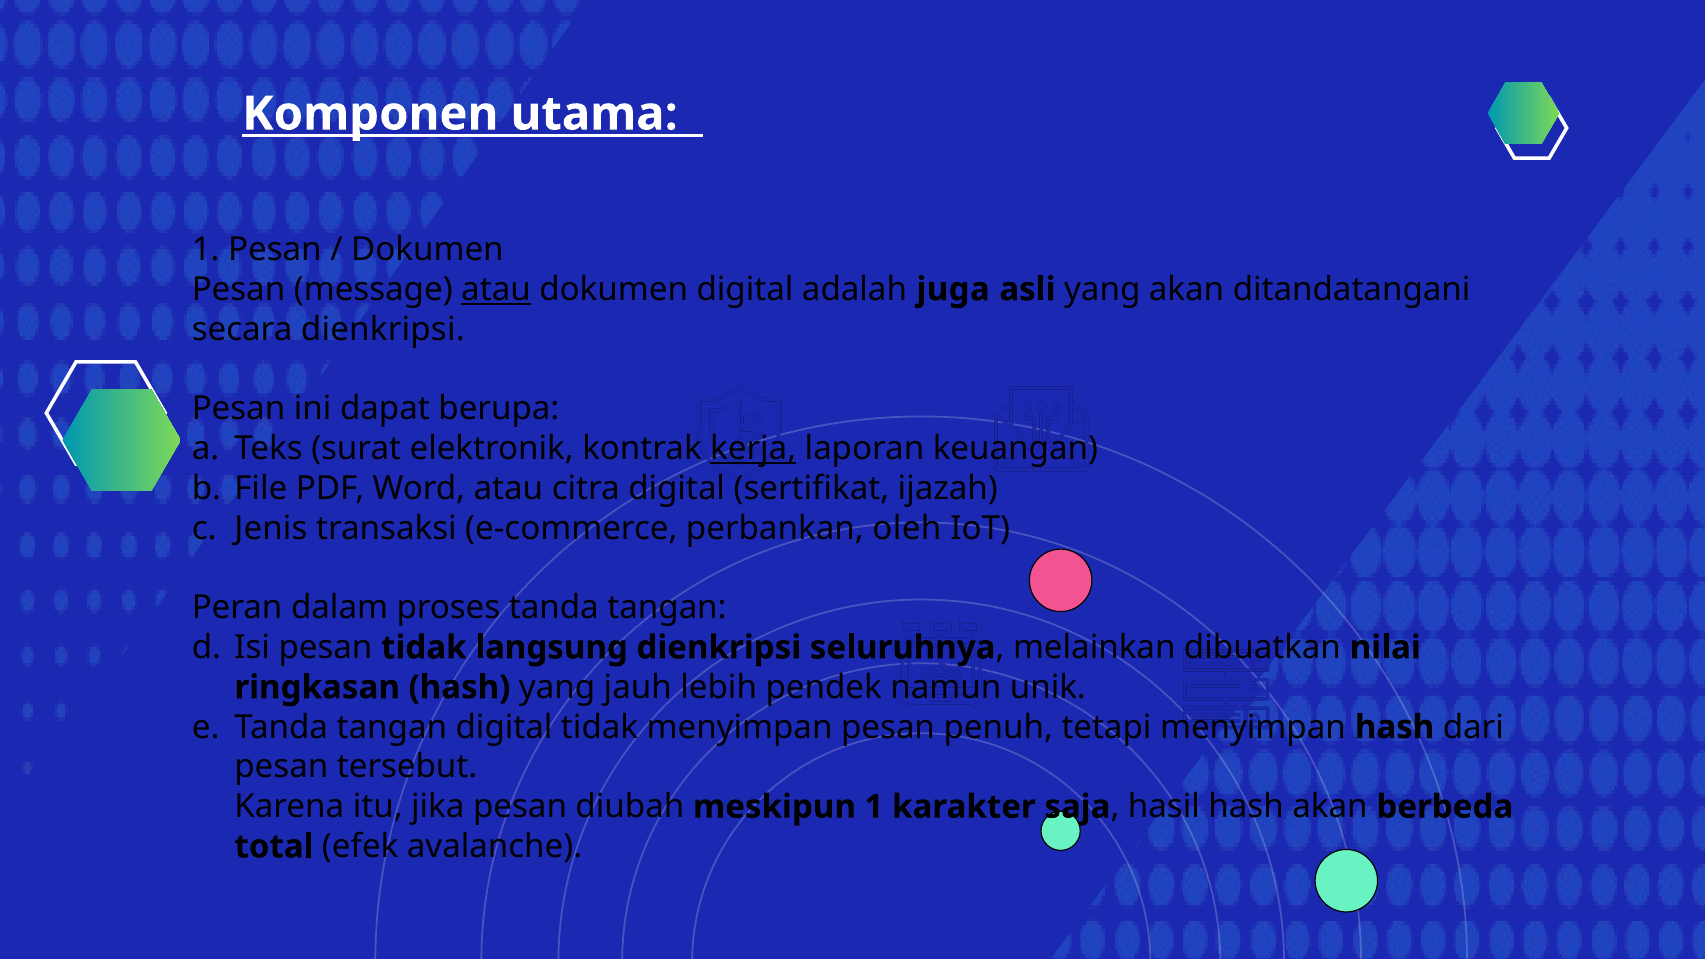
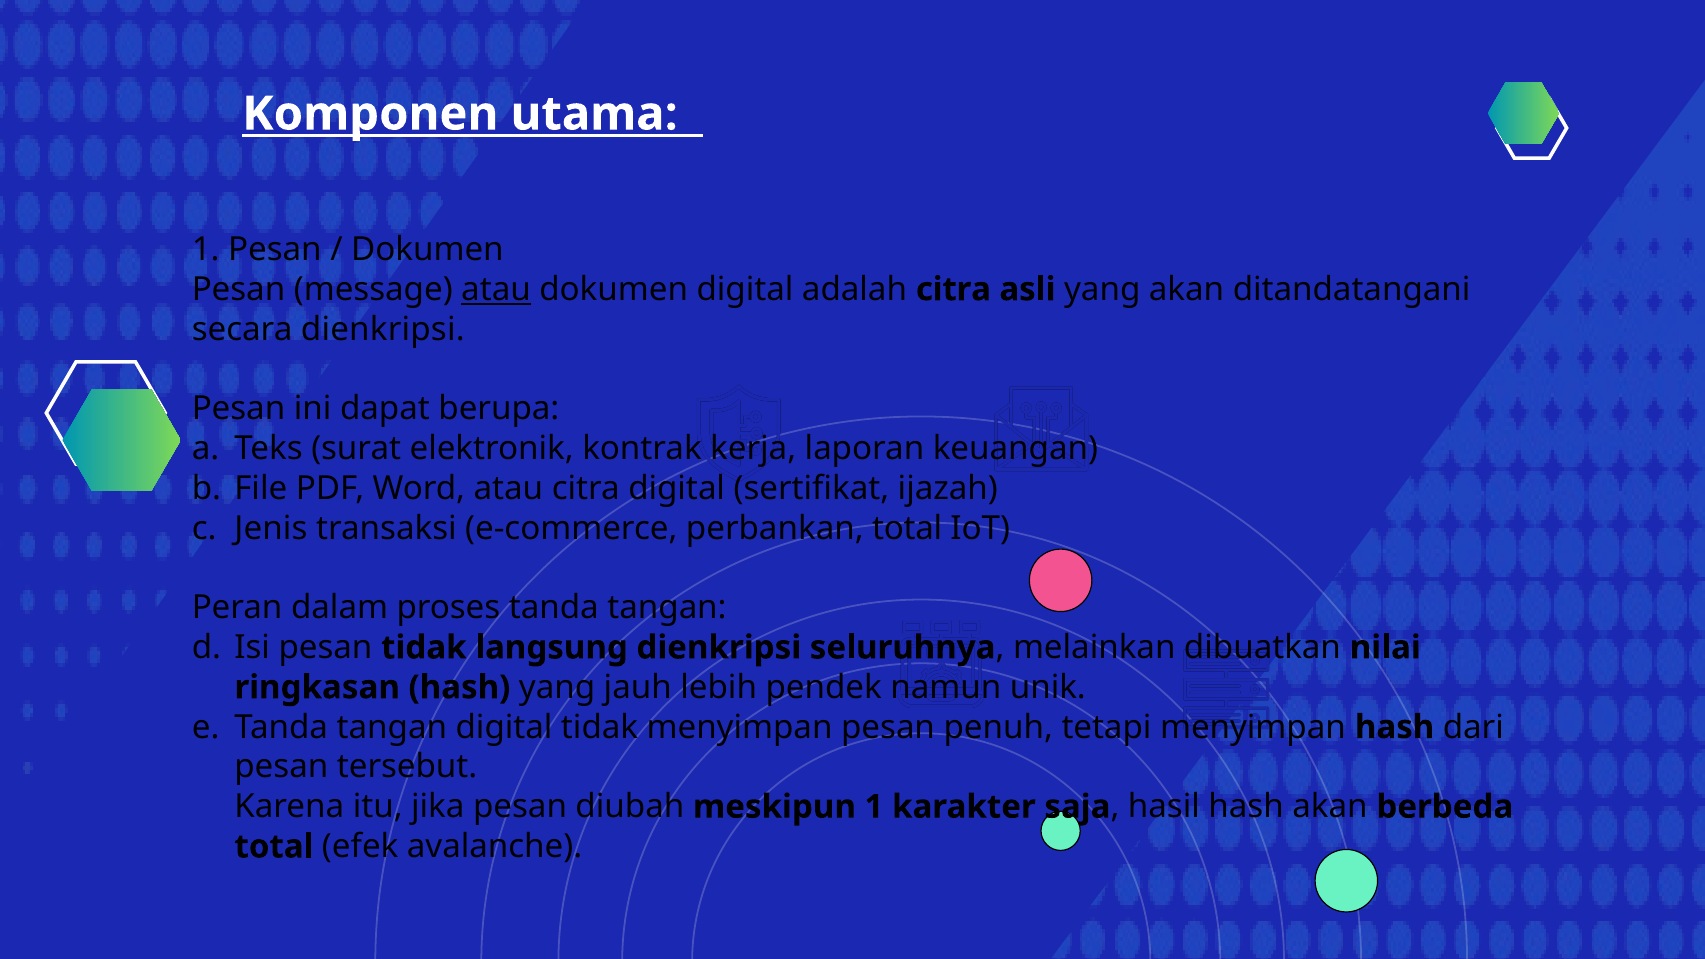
adalah juga: juga -> citra (953, 289)
kerja underline: present -> none (753, 449)
perbankan oleh: oleh -> total (907, 528)
